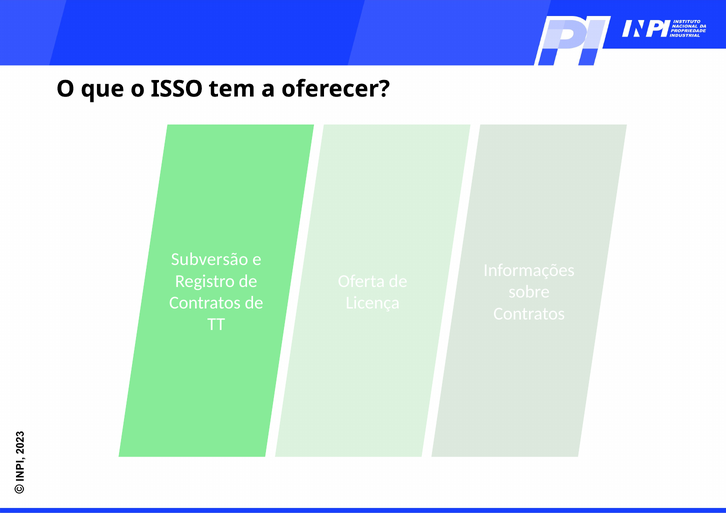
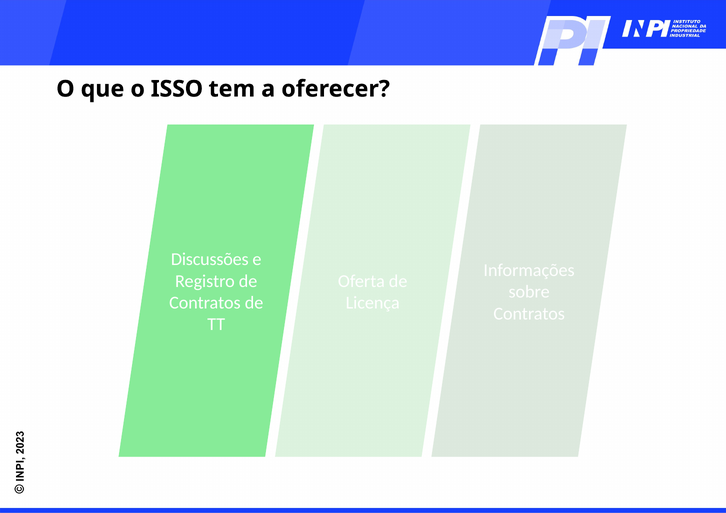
Subversão: Subversão -> Discussões (210, 260)
